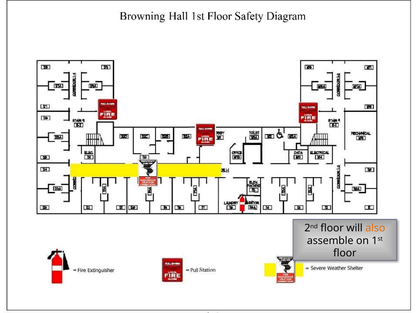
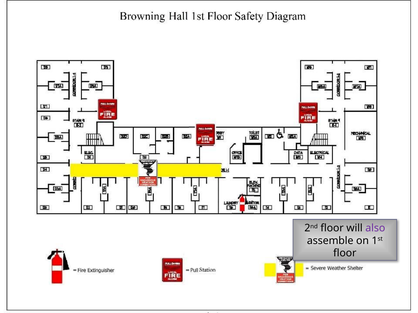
also colour: orange -> purple (375, 228)
